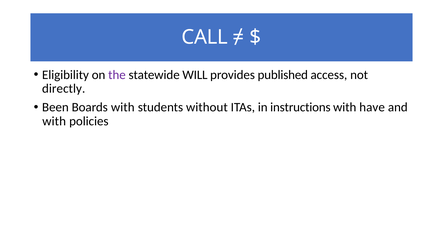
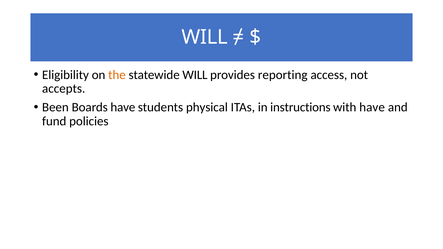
CALL: CALL -> WILL (205, 37)
the colour: purple -> orange (117, 75)
published: published -> reporting (283, 75)
directly: directly -> accepts (64, 89)
Boards with: with -> have (123, 107)
without: without -> physical (207, 107)
with: with -> fund (54, 121)
